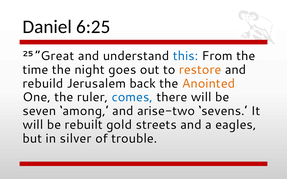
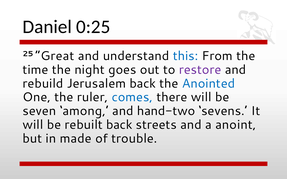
6:25: 6:25 -> 0:25 (93, 27)
restore colour: orange -> purple (200, 70)
Anointed colour: orange -> blue (208, 84)
arise-two: arise-two -> hand-two (166, 111)
rebuilt gold: gold -> back (119, 125)
eagles: eagles -> anoint (236, 125)
silver: silver -> made (76, 139)
